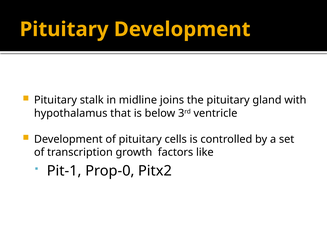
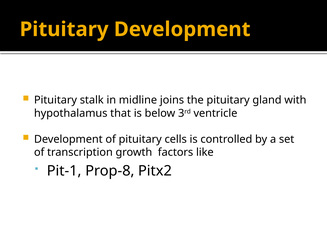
Prop-0: Prop-0 -> Prop-8 (110, 171)
